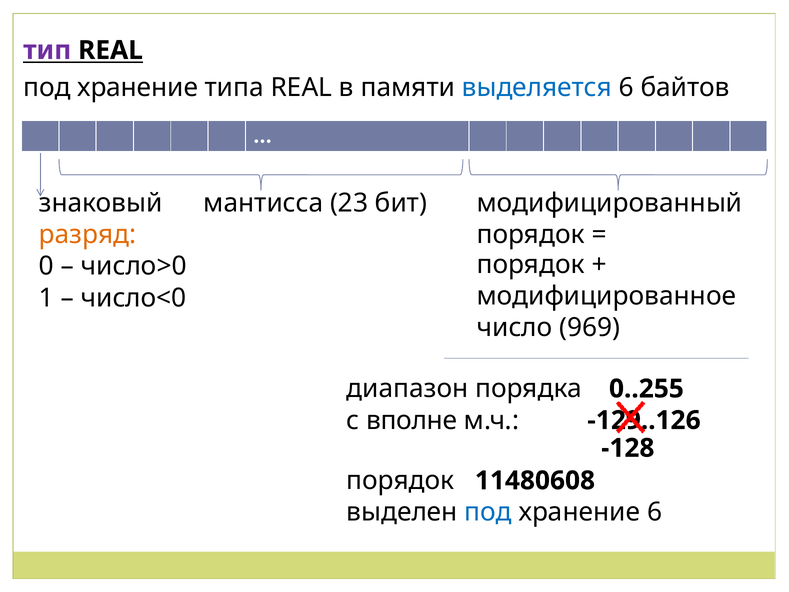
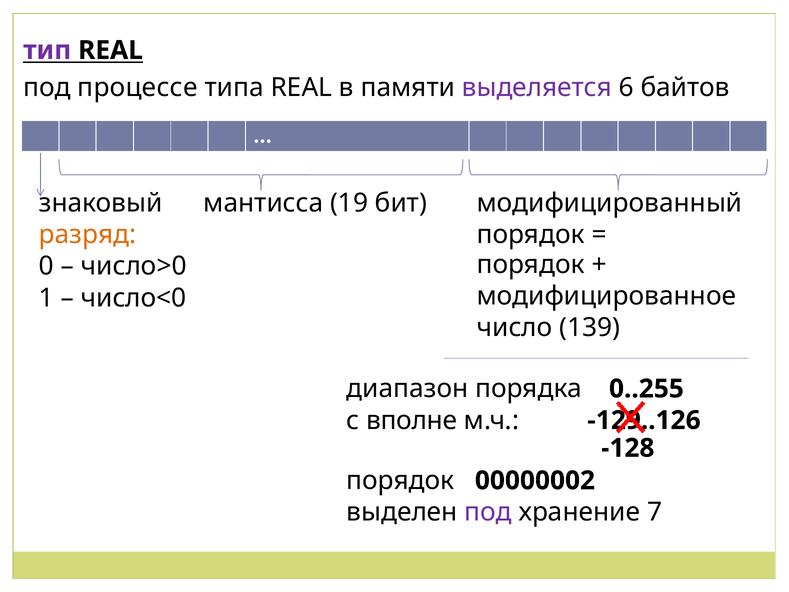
хранение: хранение -> процессе (137, 87)
выделяется colour: blue -> purple (537, 87)
23: 23 -> 19 (349, 203)
969: 969 -> 139 (590, 327)
11480608: 11480608 -> 00000002 (535, 480)
под colour: blue -> purple (488, 512)
хранение 6: 6 -> 7 (655, 512)
